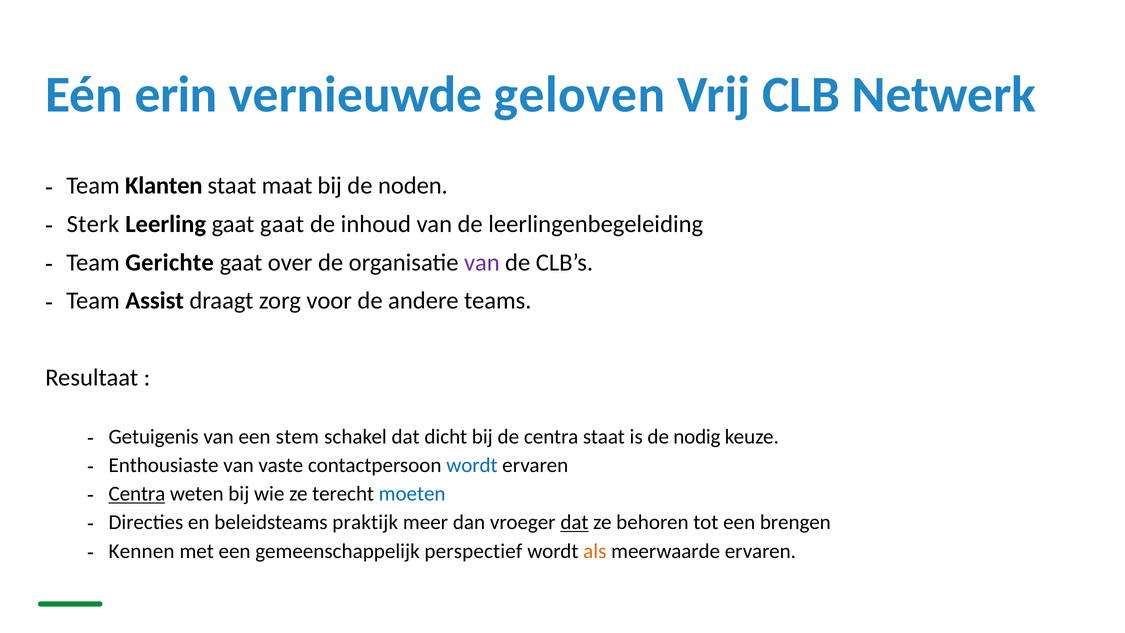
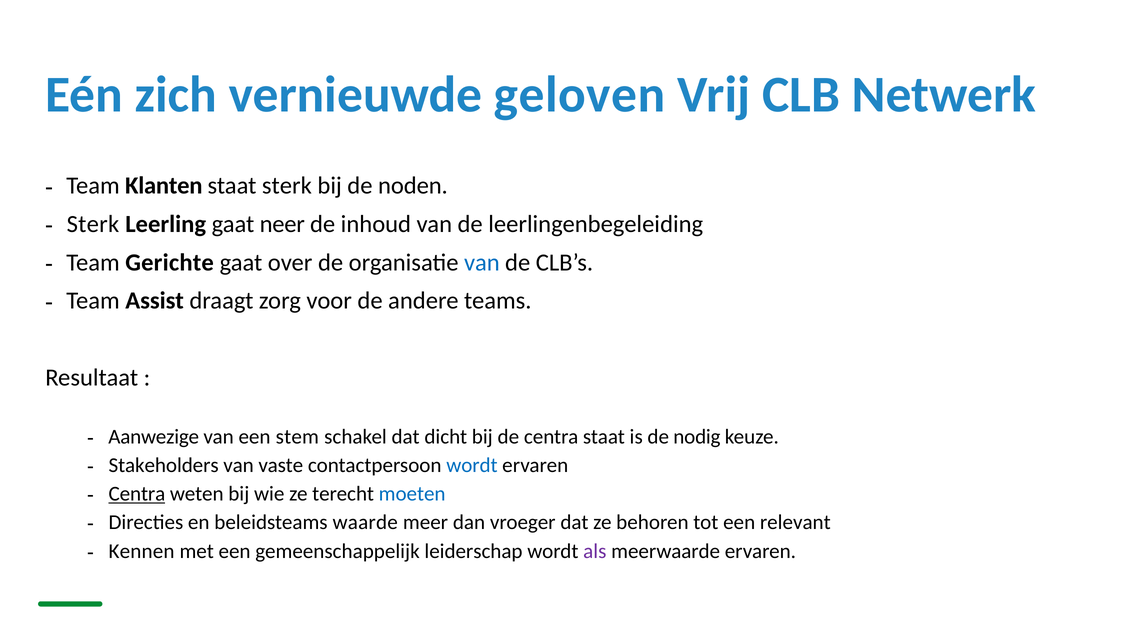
erin: erin -> zich (176, 95)
staat maat: maat -> sterk (287, 186)
gaat gaat: gaat -> neer (282, 224)
van colour: purple -> blue (482, 262)
Getuigenis: Getuigenis -> Aanwezige (154, 436)
Enthousiaste: Enthousiaste -> Stakeholders (164, 465)
praktijk: praktijk -> waarde (365, 522)
dat underline: present -> none (574, 522)
brengen: brengen -> relevant (795, 522)
perspectief: perspectief -> leiderschap (474, 551)
als colour: orange -> purple (595, 551)
